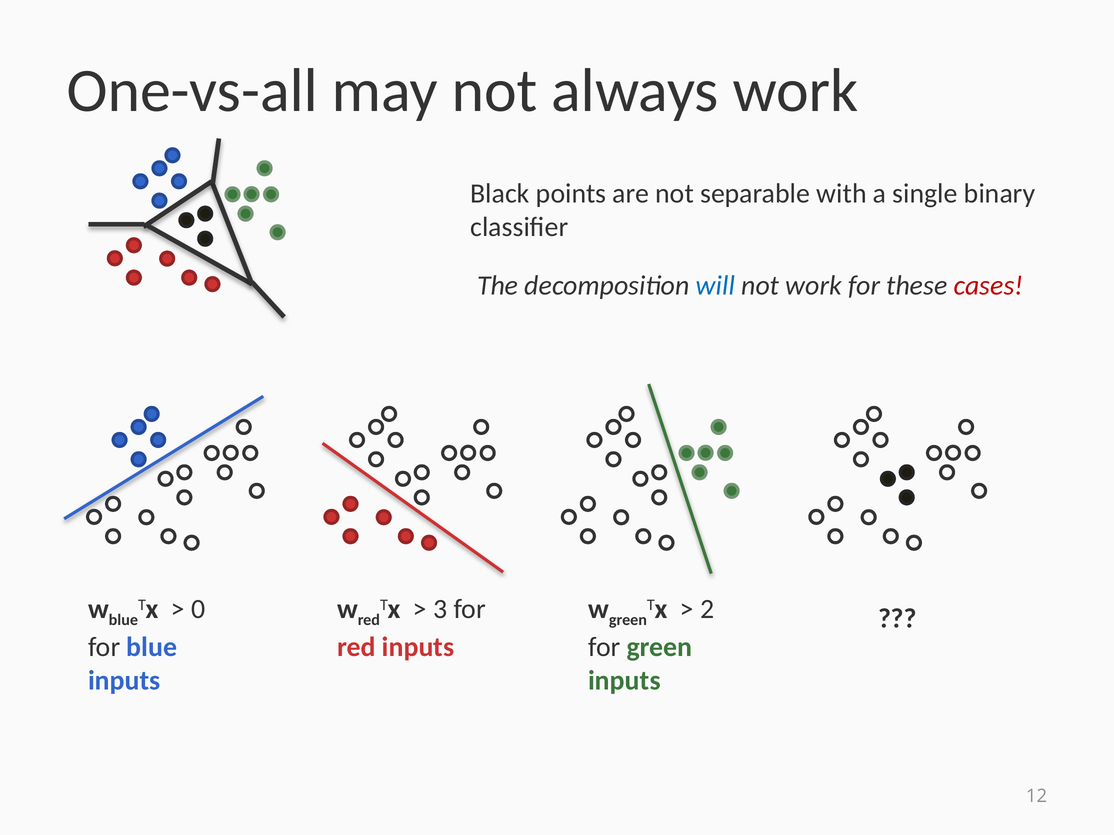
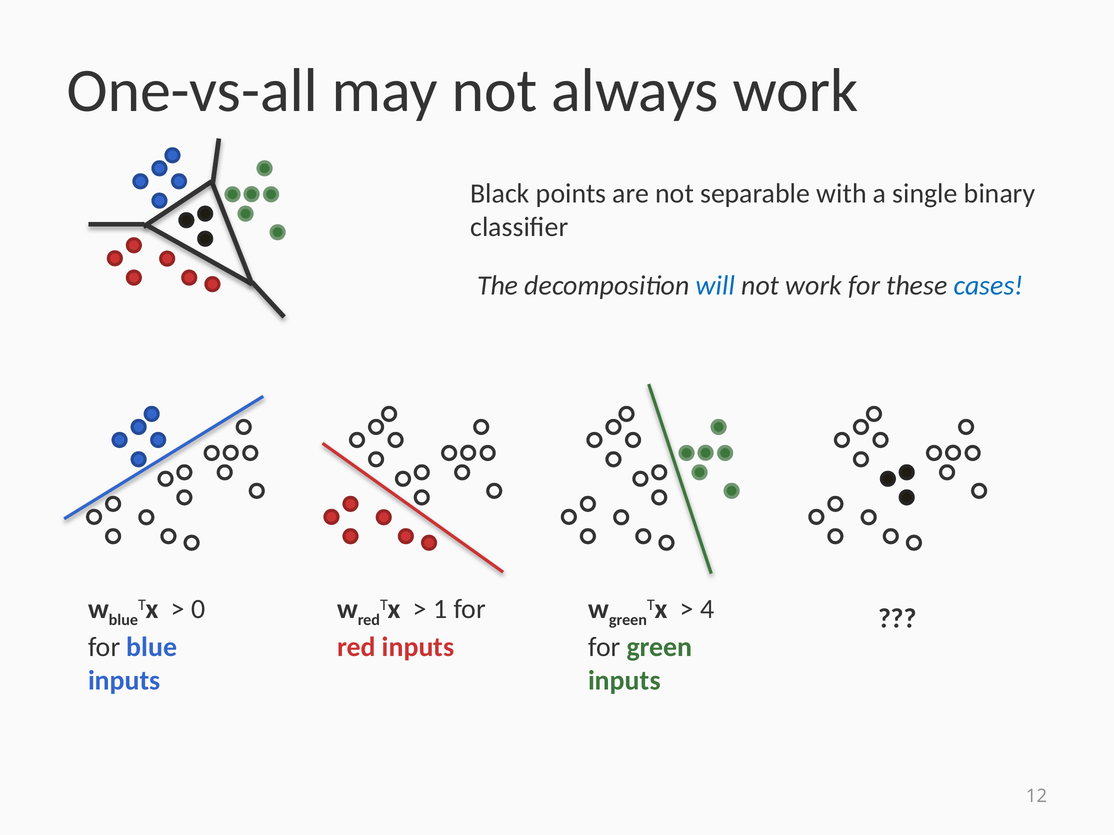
cases colour: red -> blue (989, 286)
3: 3 -> 1 (440, 610)
2: 2 -> 4 (707, 610)
